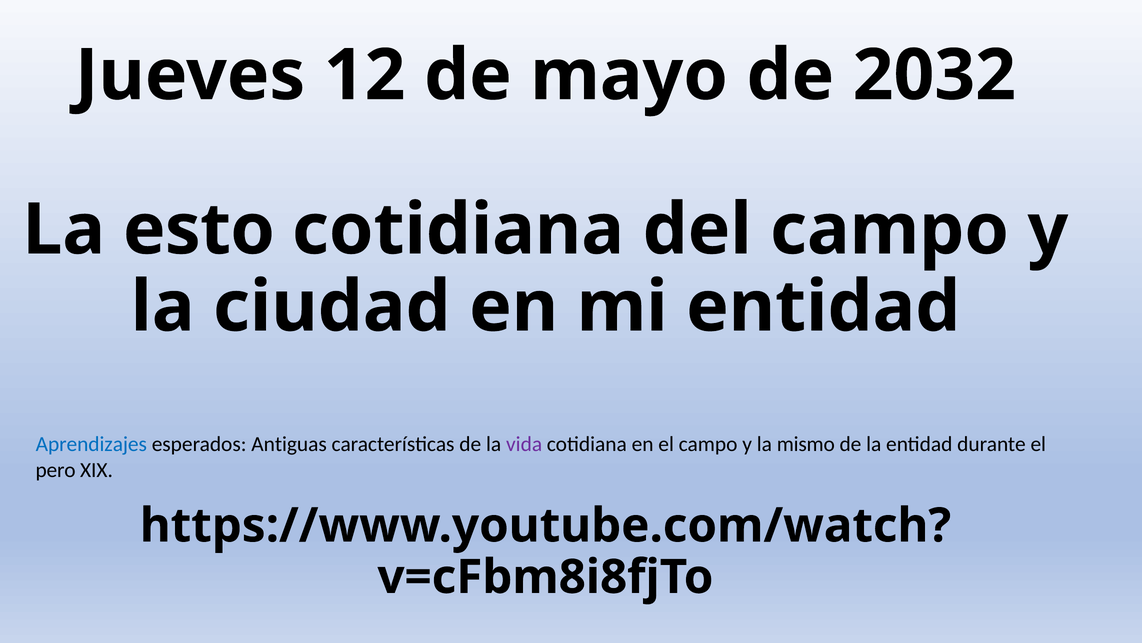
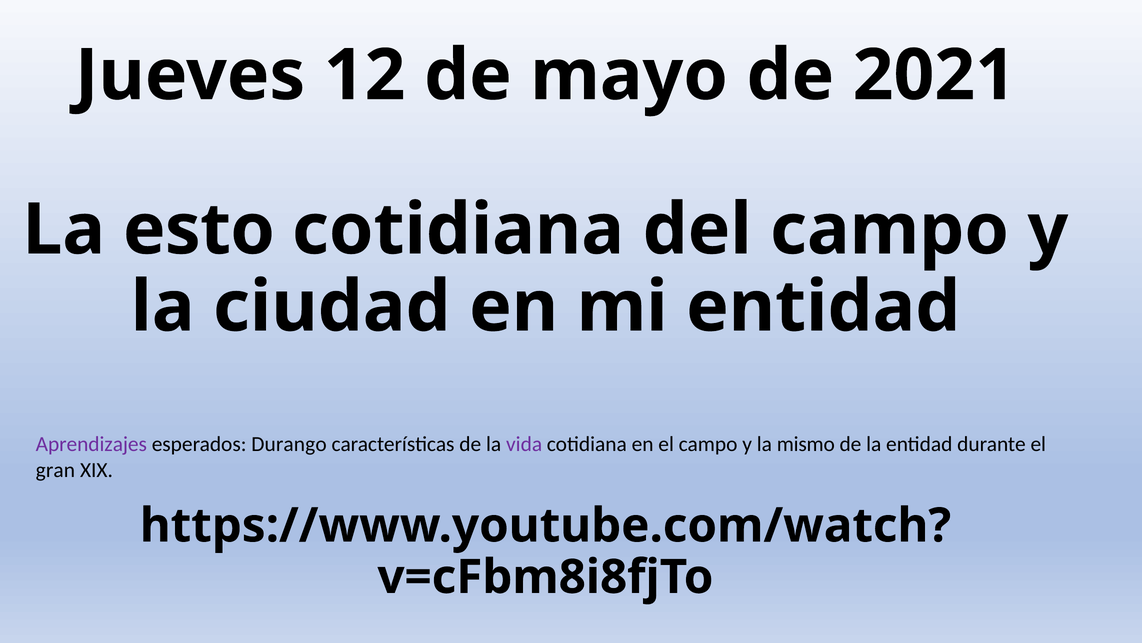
2032: 2032 -> 2021 (934, 75)
Aprendizajes colour: blue -> purple (91, 444)
Antiguas: Antiguas -> Durango (289, 444)
pero: pero -> gran (55, 470)
